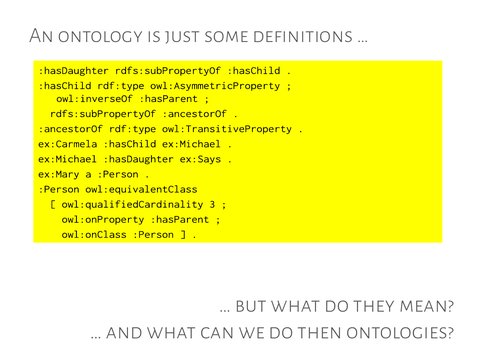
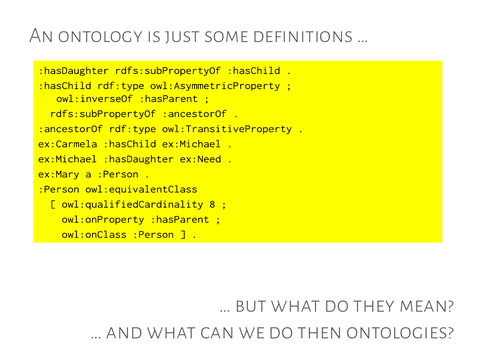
ex:Says: ex:Says -> ex:Need (200, 159)
3: 3 -> 8 (212, 204)
